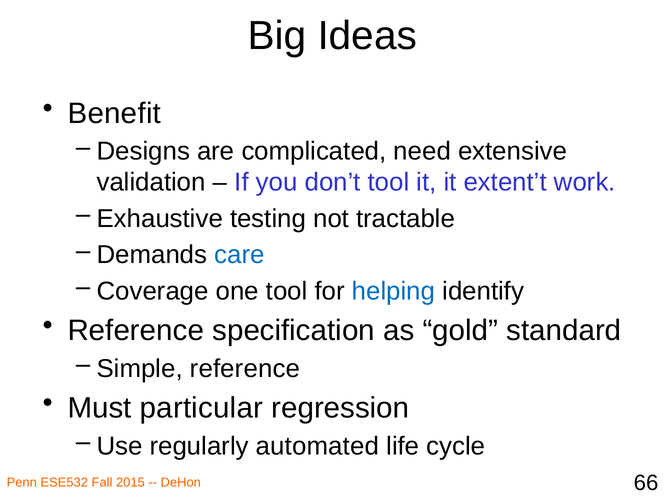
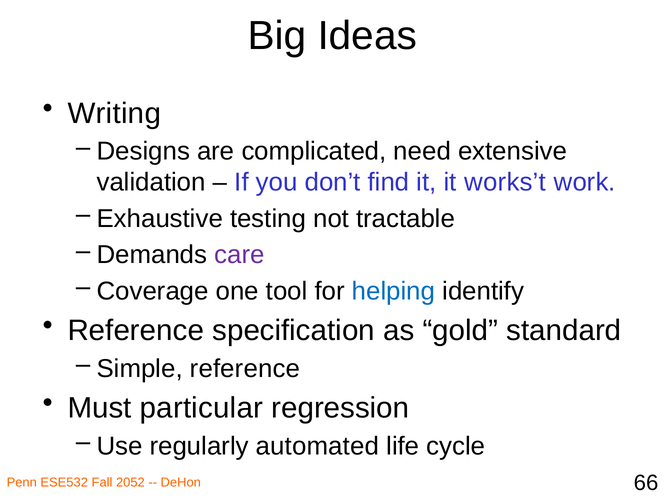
Benefit: Benefit -> Writing (114, 113)
don’t tool: tool -> find (389, 183)
extent’t: extent’t -> works’t (505, 183)
care colour: blue -> purple (239, 255)
2015: 2015 -> 2052 (130, 483)
